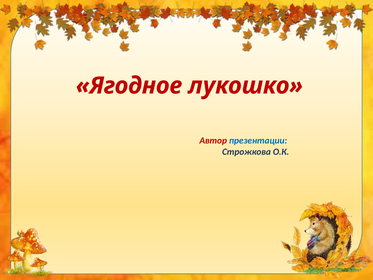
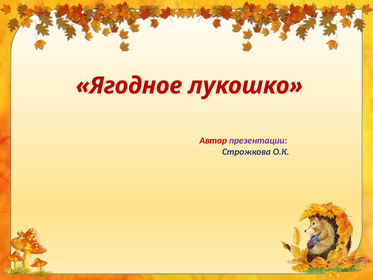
презентации colour: blue -> purple (258, 140)
